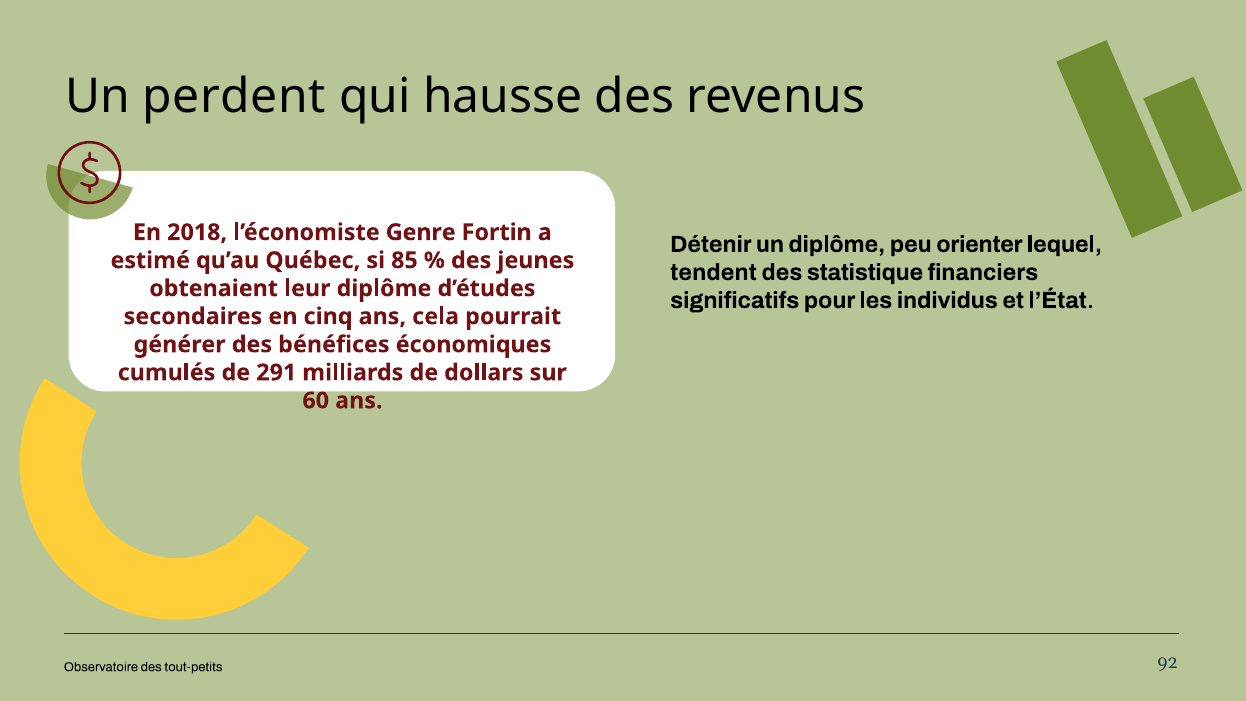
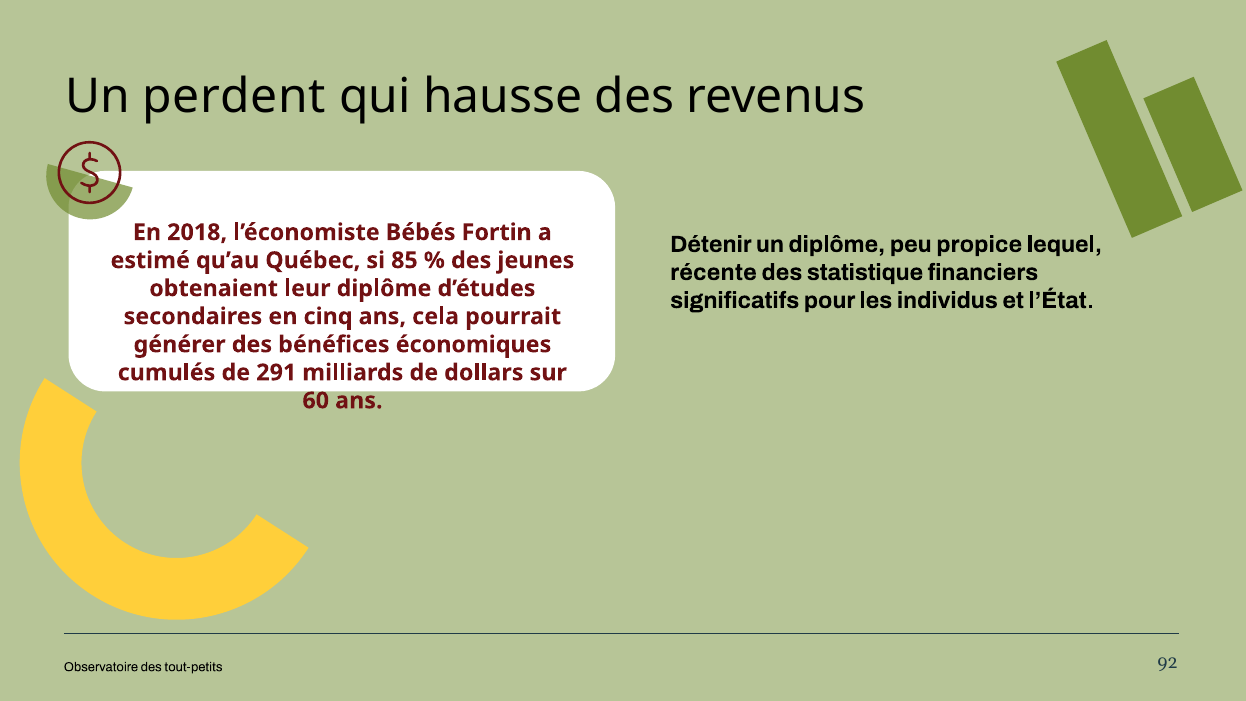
Genre: Genre -> Bébés (421, 232)
orienter: orienter -> propice (979, 244)
tendent: tendent -> récente (713, 272)
